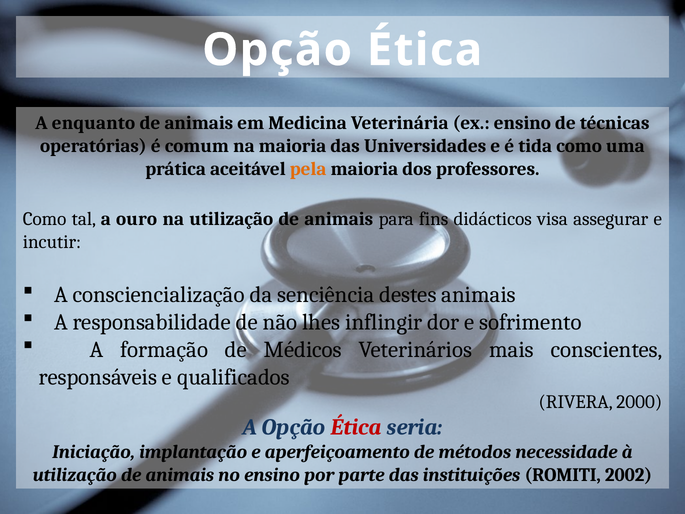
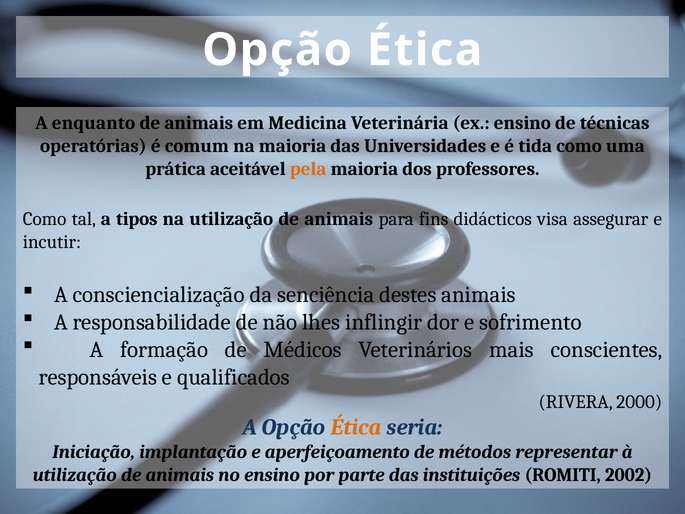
ouro: ouro -> tipos (137, 219)
Ética colour: red -> orange (356, 427)
necessidade: necessidade -> representar (566, 452)
